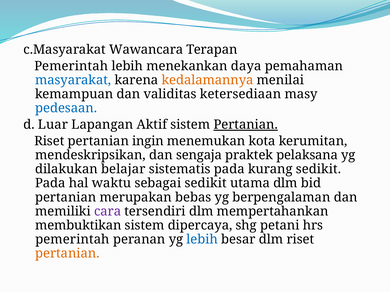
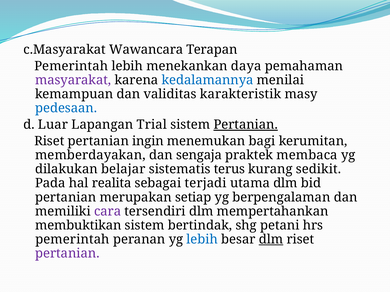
masyarakat colour: blue -> purple (73, 80)
kedalamannya colour: orange -> blue (207, 80)
ketersediaan: ketersediaan -> karakteristik (241, 94)
Aktif: Aktif -> Trial (152, 125)
kota: kota -> bagi (262, 141)
mendeskripsikan: mendeskripsikan -> memberdayakan (90, 155)
pelaksana: pelaksana -> membaca (307, 155)
sistematis pada: pada -> terus (229, 169)
waktu: waktu -> realita (112, 184)
sebagai sedikit: sedikit -> terjadi (206, 184)
bebas: bebas -> setiap (193, 198)
dipercaya: dipercaya -> bertindak (200, 226)
dlm underline: none -> present (271, 240)
pertanian colour: orange -> purple (67, 254)
